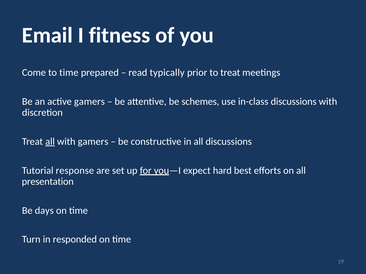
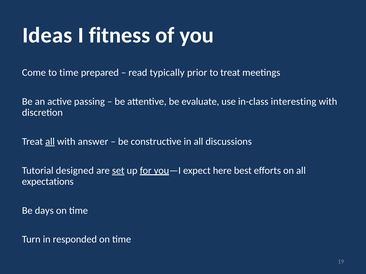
Email: Email -> Ideas (47, 35)
active gamers: gamers -> passing (89, 102)
schemes: schemes -> evaluate (200, 102)
in-class discussions: discussions -> interesting (294, 102)
with gamers: gamers -> answer (93, 142)
response: response -> designed (75, 171)
set underline: none -> present (118, 171)
hard: hard -> here (222, 171)
presentation: presentation -> expectations (48, 182)
